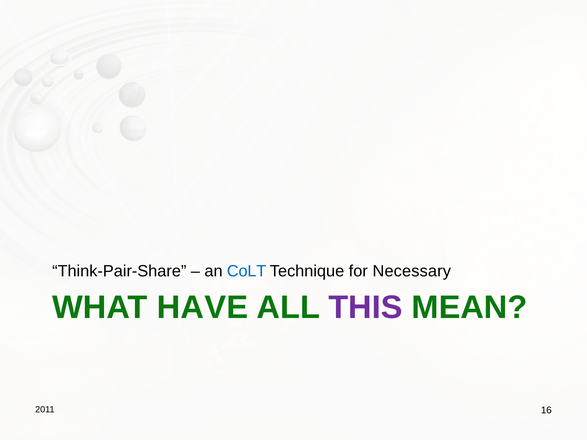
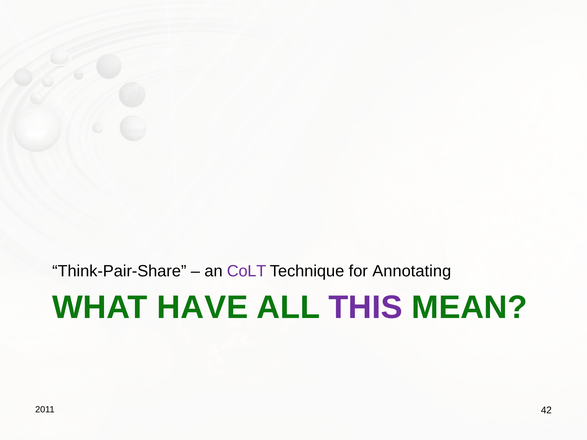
CoLT colour: blue -> purple (247, 271)
Necessary: Necessary -> Annotating (412, 271)
16: 16 -> 42 (546, 410)
